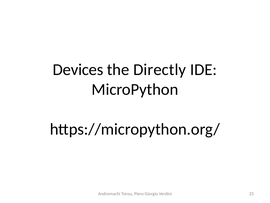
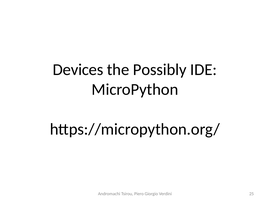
Directly: Directly -> Possibly (160, 69)
